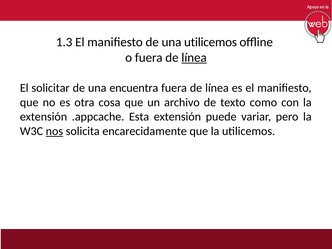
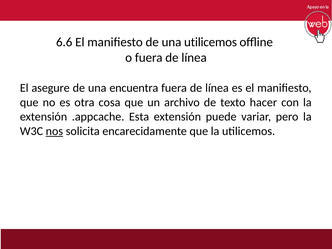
1.3: 1.3 -> 6.6 (64, 42)
línea underline: present -> none (194, 58)
solicitar: solicitar -> asegure (51, 88)
como: como -> hacer (263, 102)
